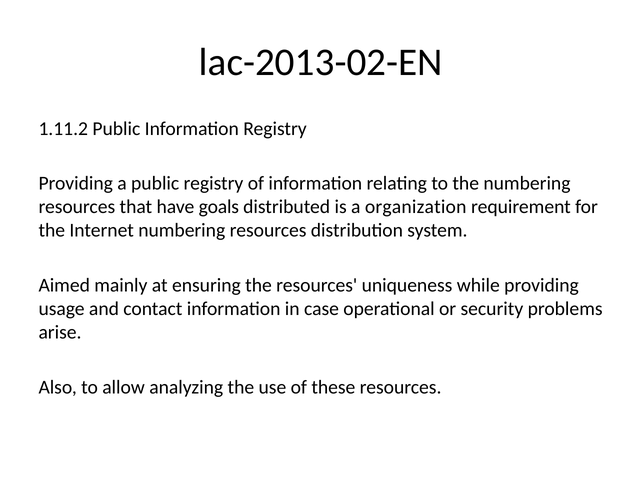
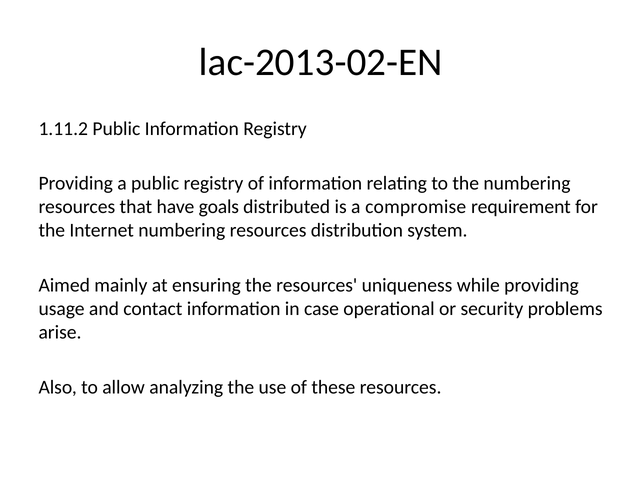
organization: organization -> compromise (416, 207)
